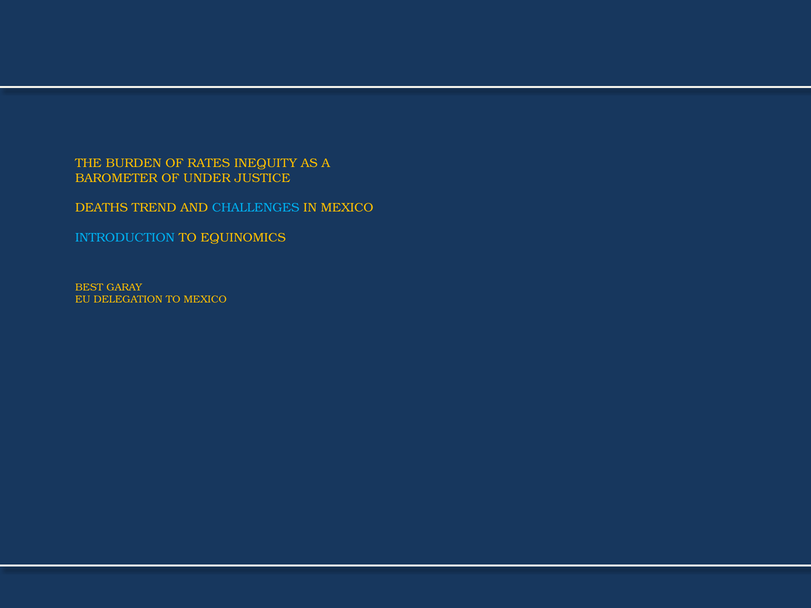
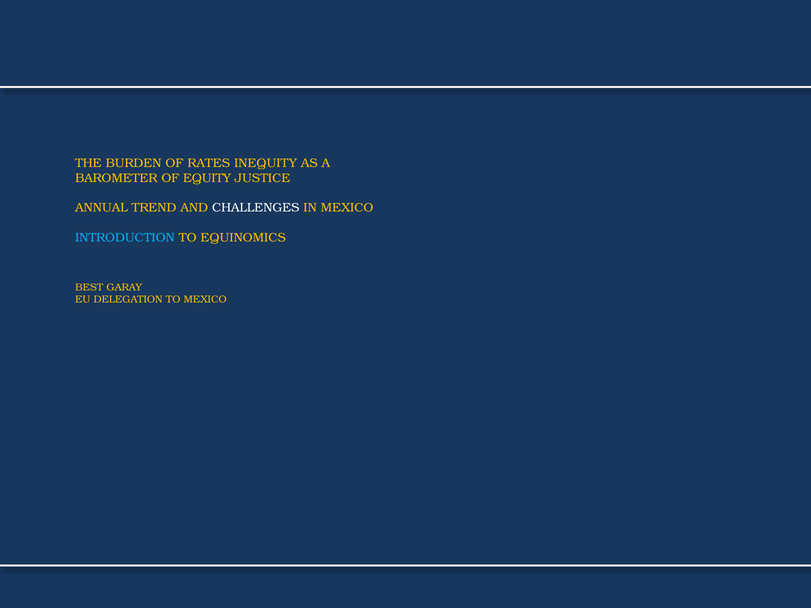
UNDER: UNDER -> EQUITY (207, 178)
DEATHS: DEATHS -> ANNUAL (101, 208)
CHALLENGES colour: light blue -> white (256, 208)
